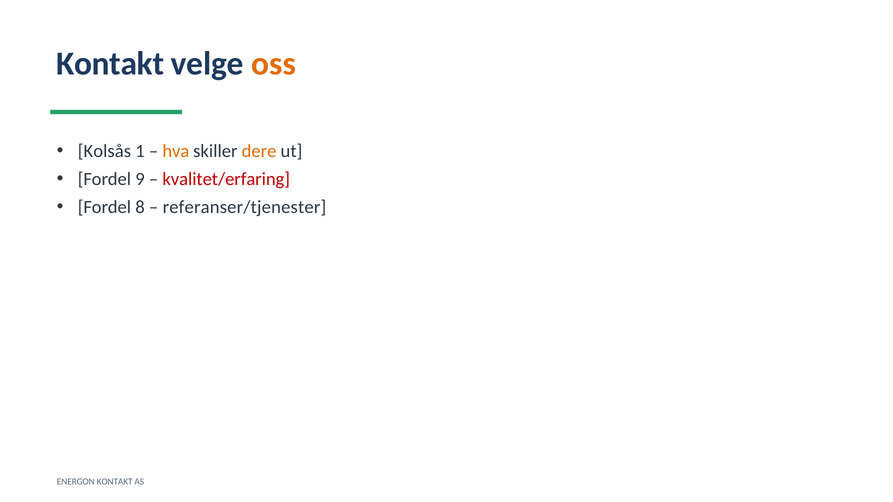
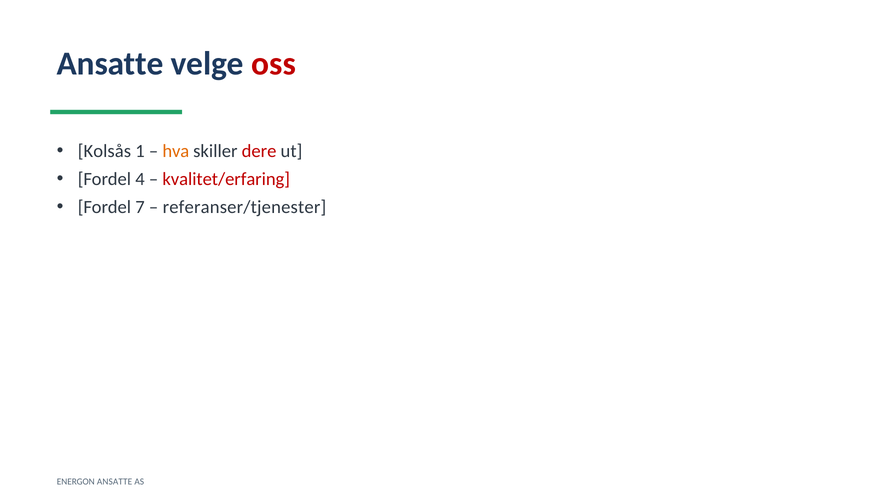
Kontakt: Kontakt -> Ansatte (110, 64)
oss colour: orange -> red (274, 64)
dere colour: orange -> red (259, 151)
9: 9 -> 4 (140, 179)
8: 8 -> 7 (140, 207)
ENERGON KONTAKT: KONTAKT -> ANSATTE (115, 482)
